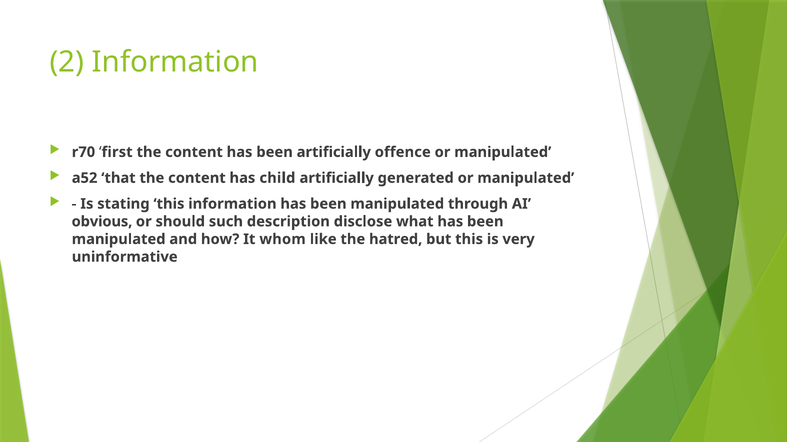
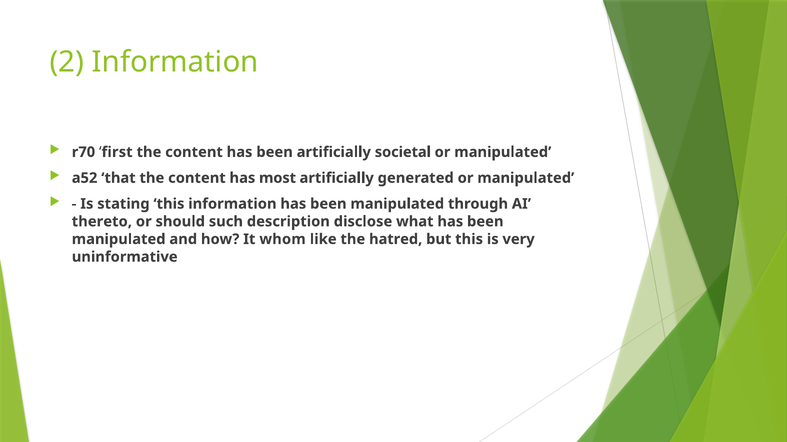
offence: offence -> societal (403, 152)
child: child -> most (278, 178)
obvious: obvious -> thereto (102, 222)
